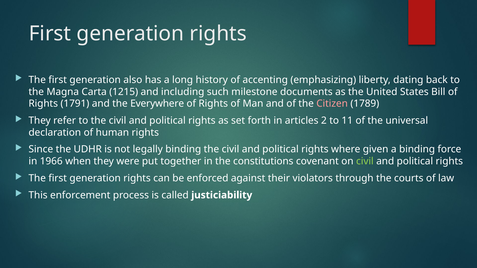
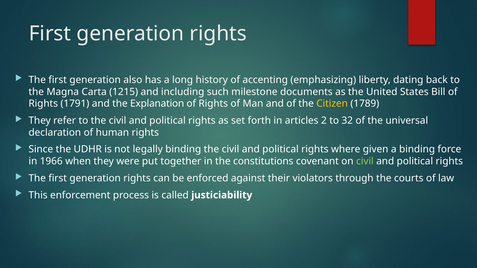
Everywhere: Everywhere -> Explanation (157, 104)
Citizen colour: pink -> yellow (332, 104)
11: 11 -> 32 (347, 121)
